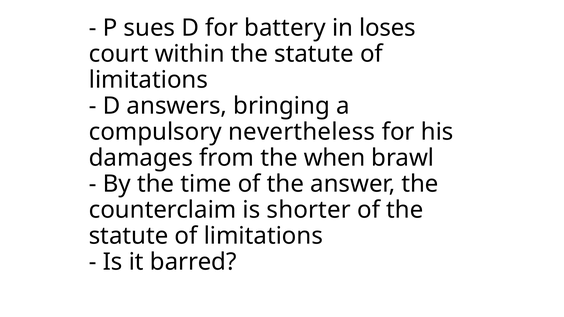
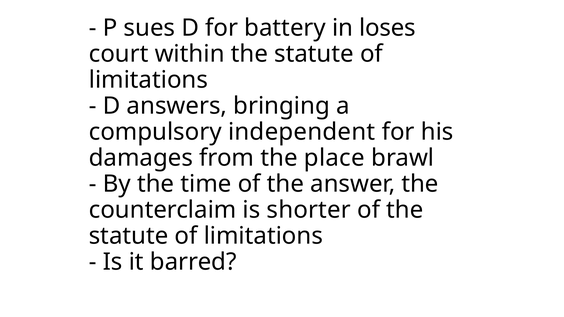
nevertheless: nevertheless -> independent (302, 132)
when: when -> place (334, 158)
